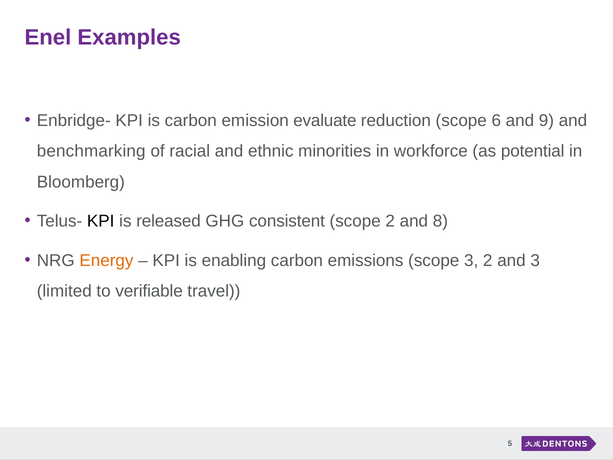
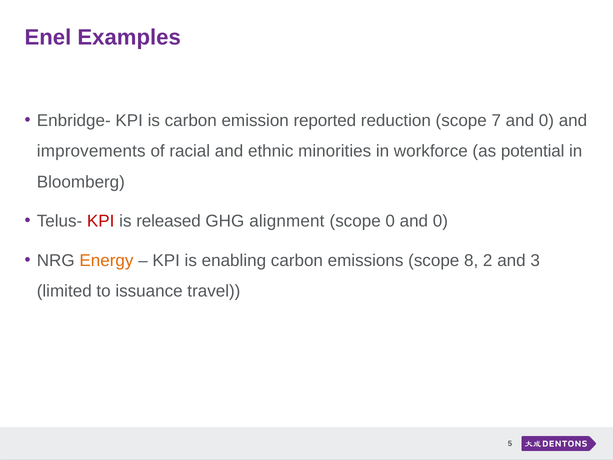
evaluate: evaluate -> reported (325, 121)
6: 6 -> 7 (496, 121)
9: 9 -> 0 (546, 121)
benchmarking: benchmarking -> improvements (91, 151)
KPI colour: black -> red (101, 221)
consistent: consistent -> alignment (287, 221)
scope 2: 2 -> 0 (390, 221)
8: 8 -> 0 (440, 221)
scope 3: 3 -> 8 (471, 260)
verifiable: verifiable -> issuance (149, 291)
